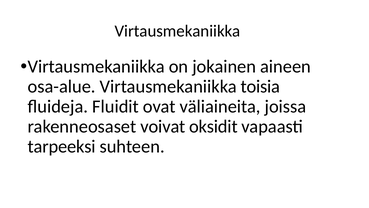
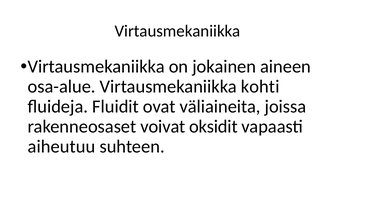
toisia: toisia -> kohti (260, 86)
tarpeeksi: tarpeeksi -> aiheutuu (62, 146)
